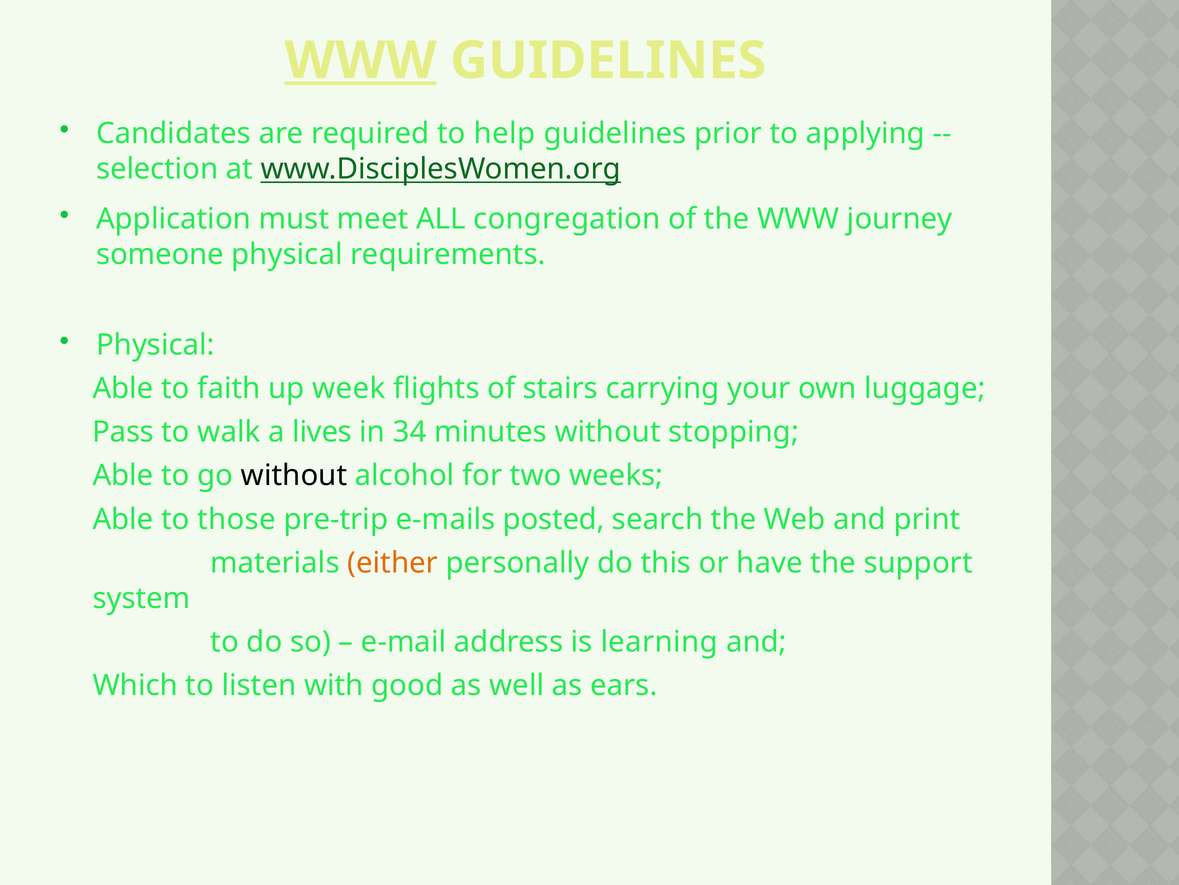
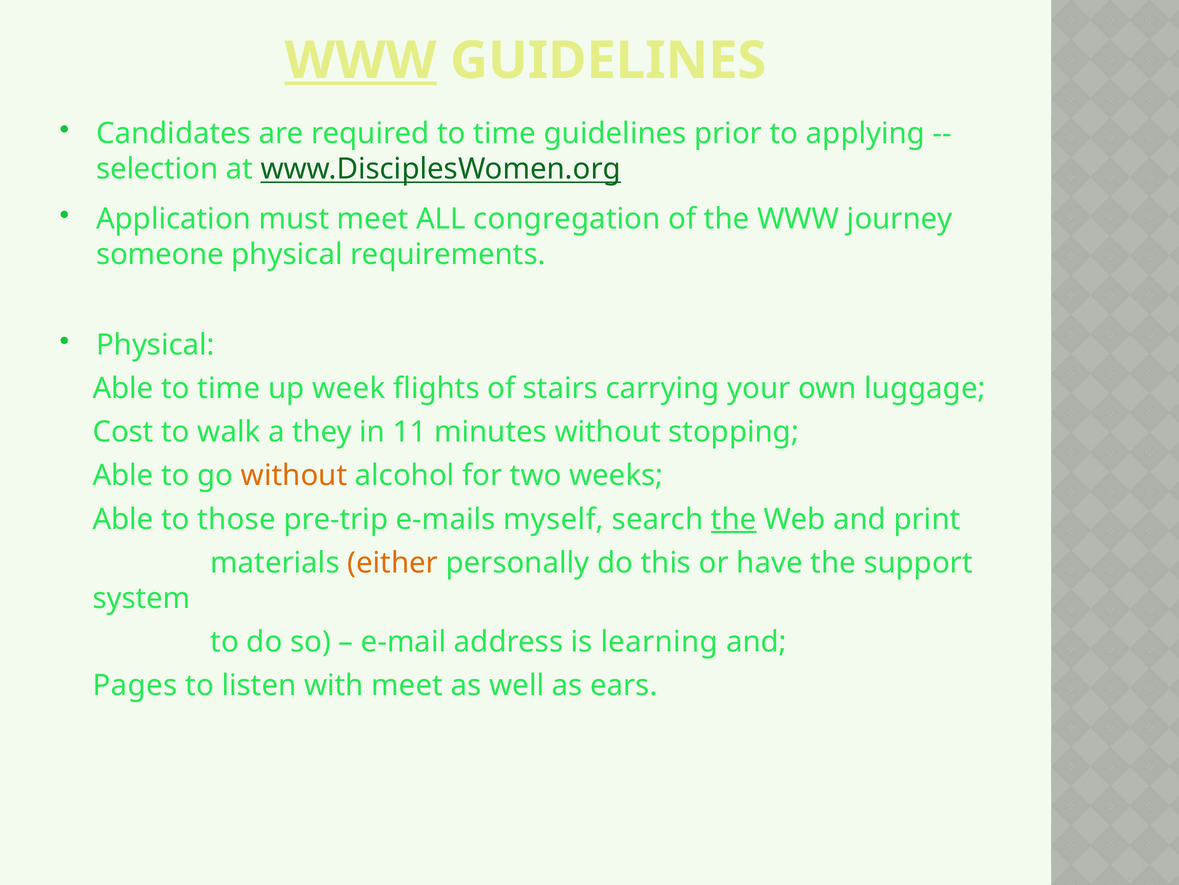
required to help: help -> time (505, 134)
Able to faith: faith -> time (229, 388)
Pass: Pass -> Cost (123, 432)
lives: lives -> they (322, 432)
34: 34 -> 11 (410, 432)
without colour: black -> orange (294, 475)
posted: posted -> myself (554, 519)
the underline: none -> present (734, 519)
Which: Which -> Pages (135, 685)
with good: good -> meet (407, 685)
